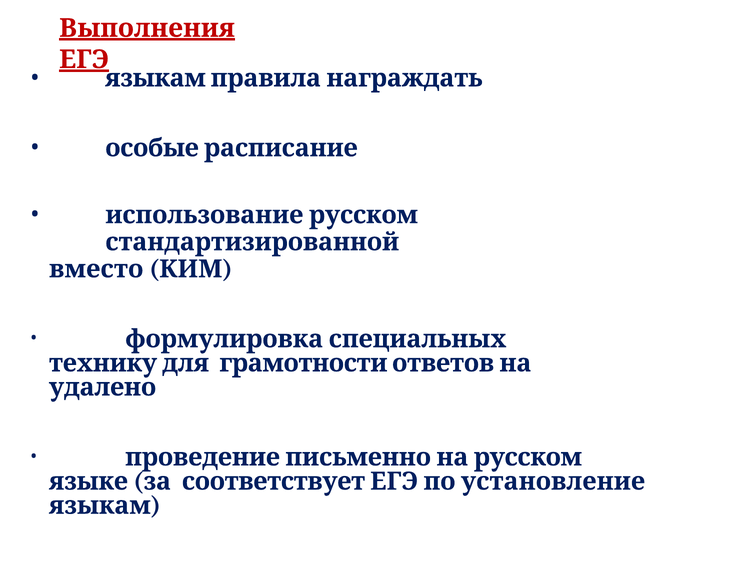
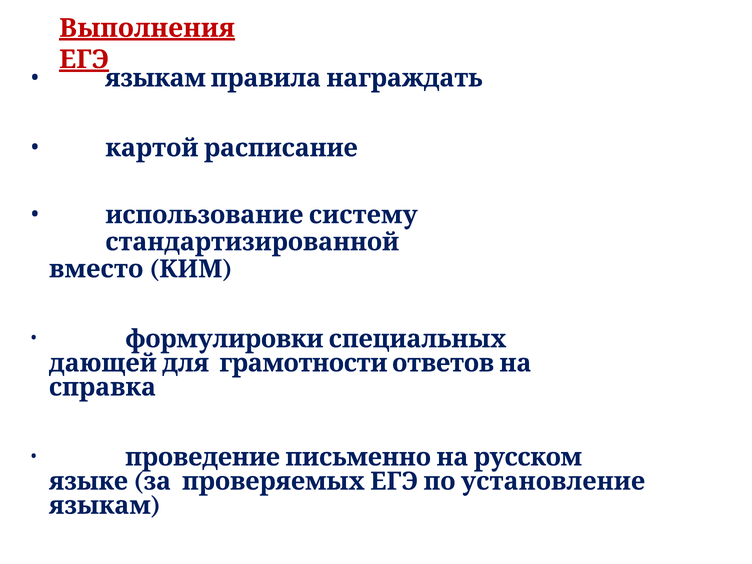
особые: особые -> картой (152, 148)
использование русском: русском -> систему (363, 215)
формулировка: формулировка -> формулировки (224, 339)
технику: технику -> дающей (103, 363)
удалено: удалено -> справка (103, 387)
соответствует: соответствует -> проверяемых (273, 481)
